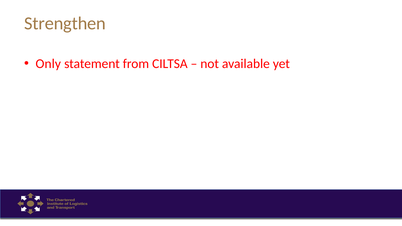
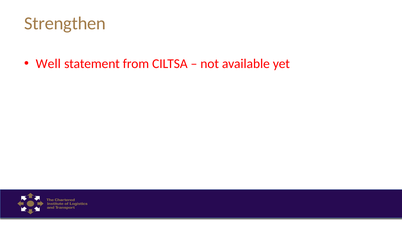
Only: Only -> Well (48, 64)
